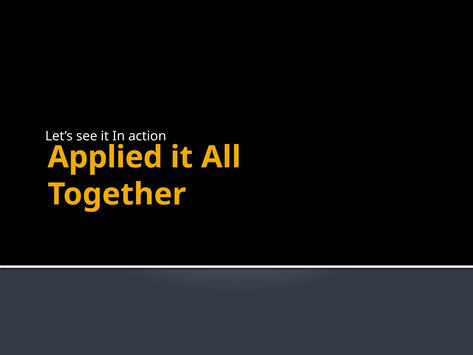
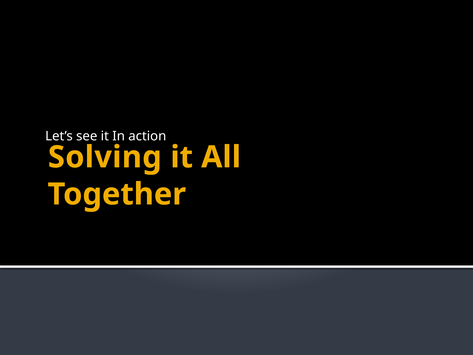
Applied: Applied -> Solving (105, 157)
